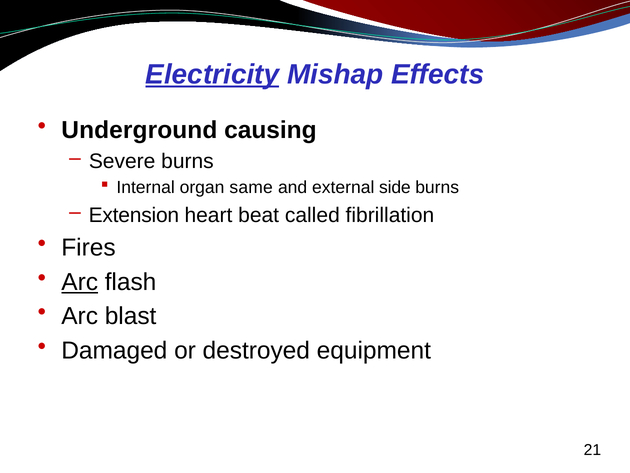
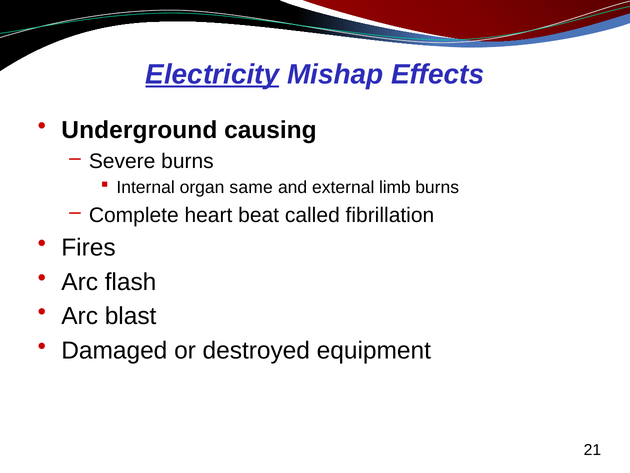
side: side -> limb (395, 187)
Extension: Extension -> Complete (134, 215)
Arc underline: present -> none (80, 282)
